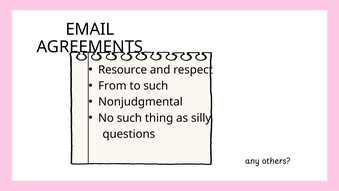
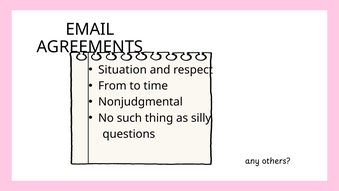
Resource: Resource -> Situation (123, 70)
to such: such -> time (156, 86)
